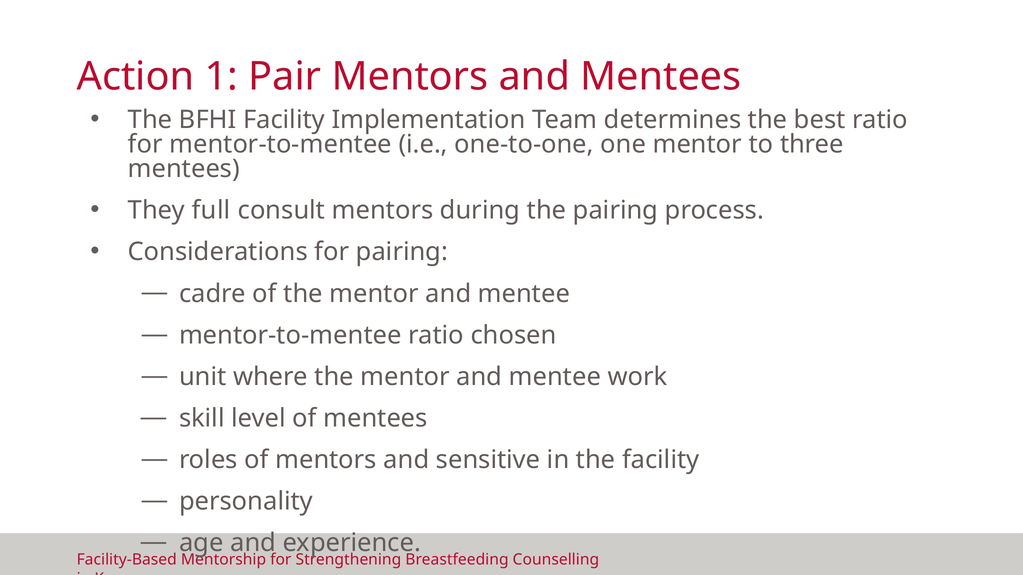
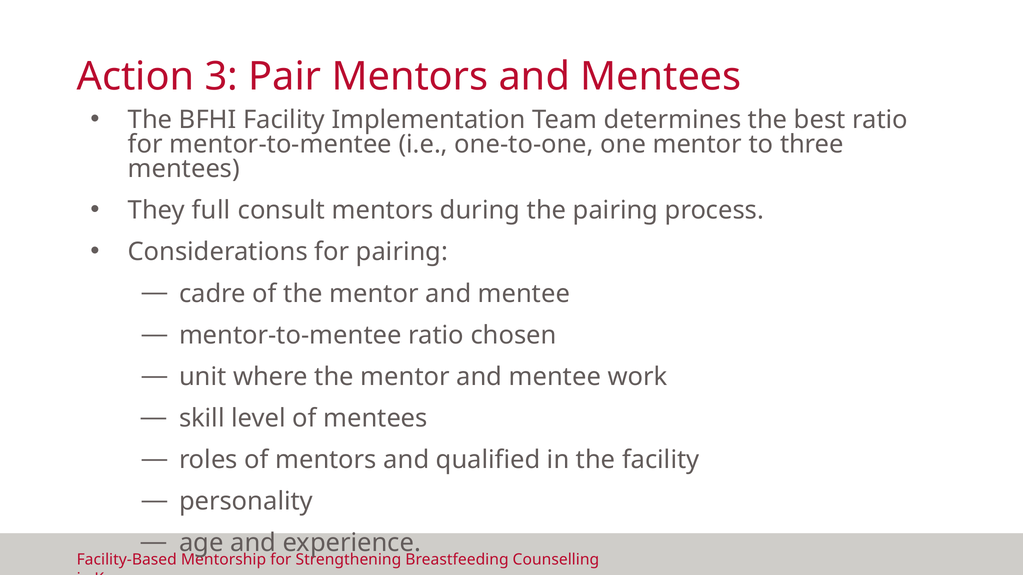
1: 1 -> 3 (221, 77)
sensitive: sensitive -> qualified (488, 460)
